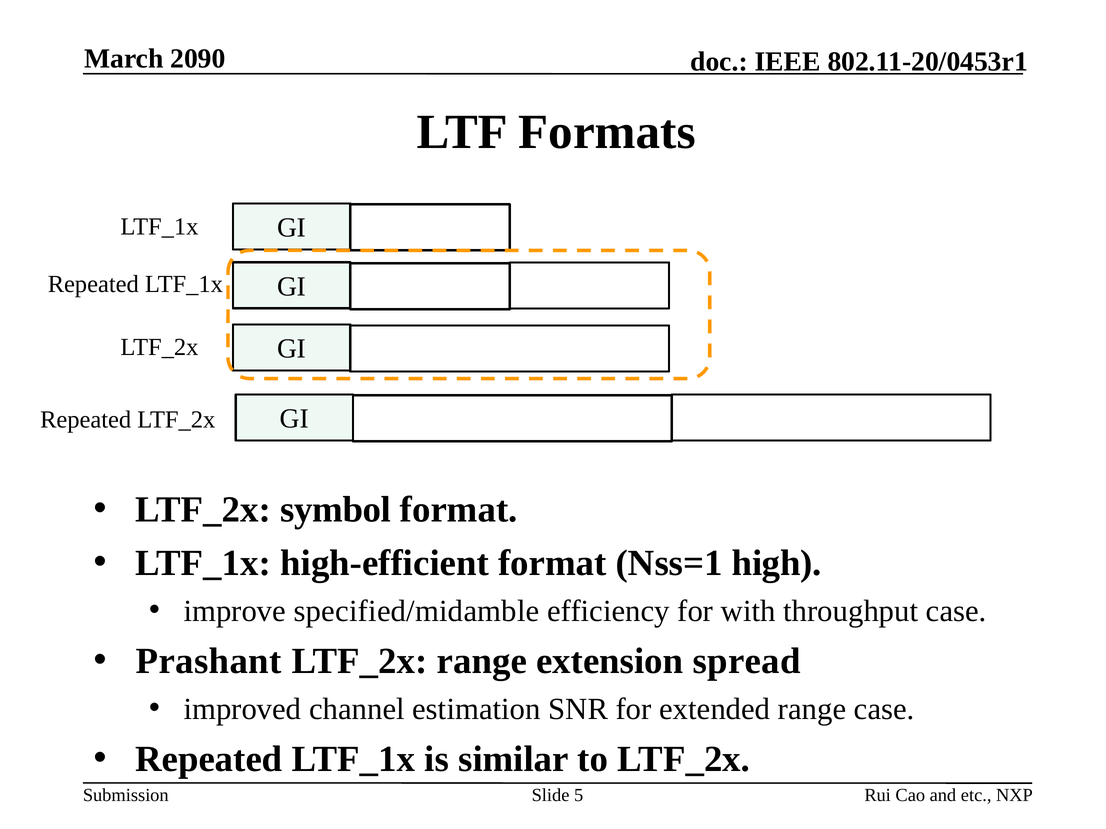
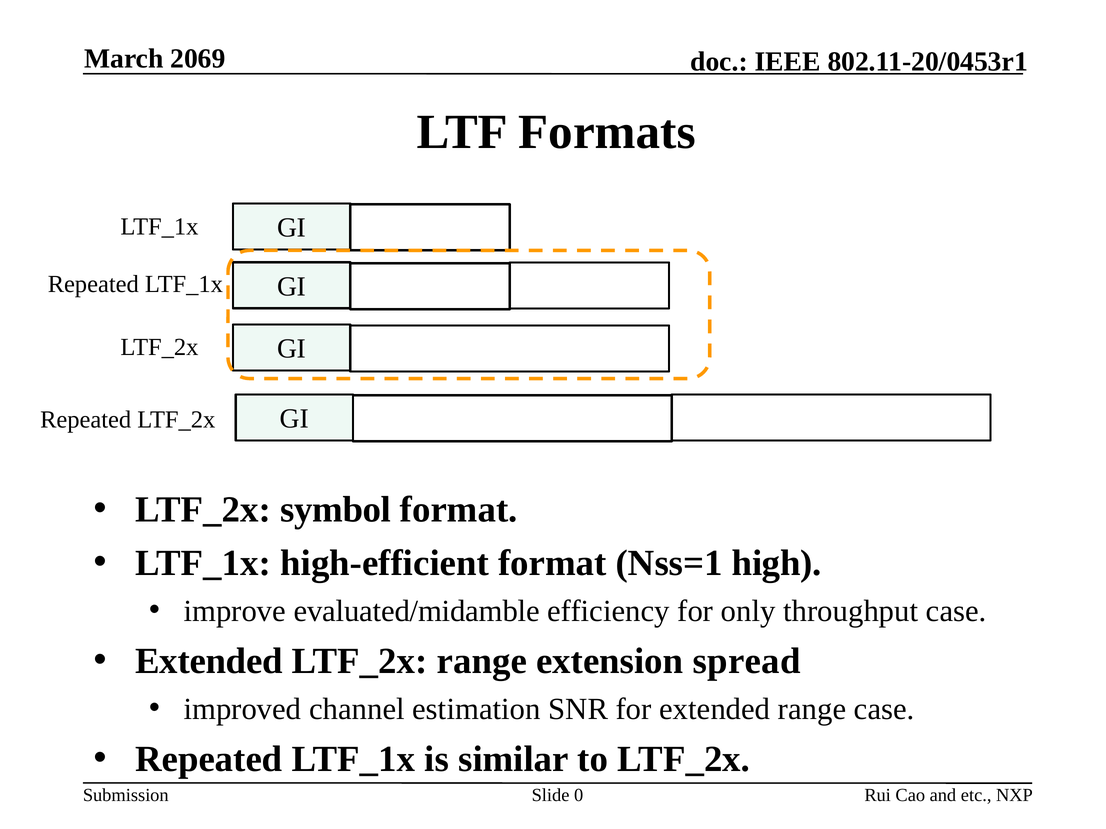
2090: 2090 -> 2069 (198, 59)
specified/midamble: specified/midamble -> evaluated/midamble (417, 611)
with: with -> only (748, 611)
Prashant: Prashant -> Extended (209, 662)
5: 5 -> 0 (579, 796)
